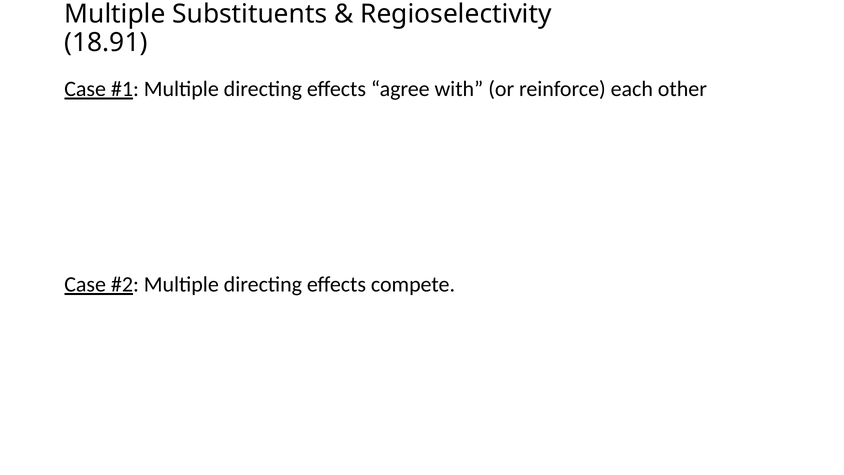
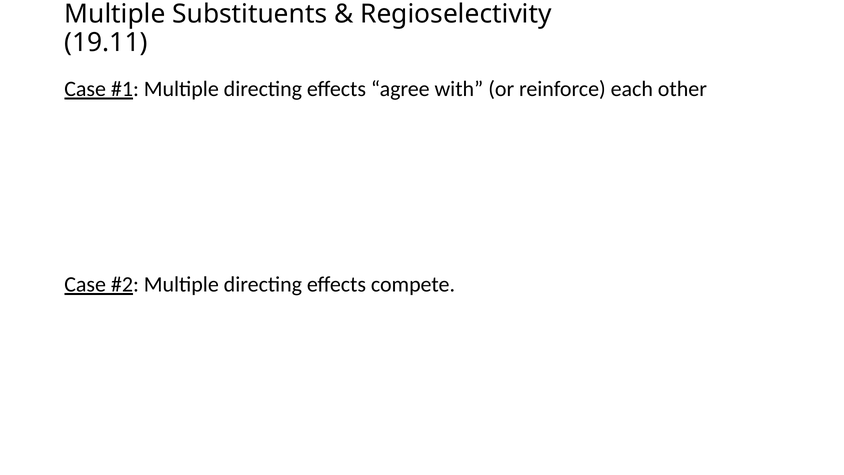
18.91: 18.91 -> 19.11 (106, 42)
